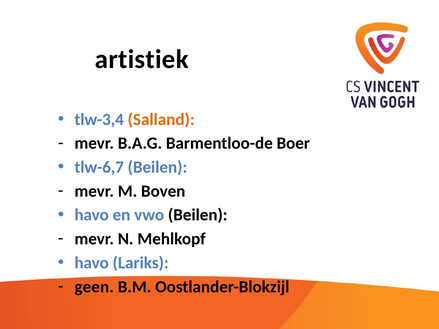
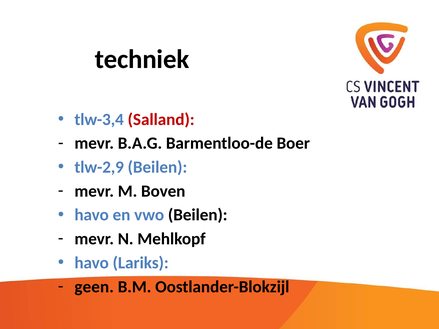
artistiek: artistiek -> techniek (142, 59)
Salland colour: orange -> red (161, 119)
tlw-6,7: tlw-6,7 -> tlw-2,9 (99, 167)
